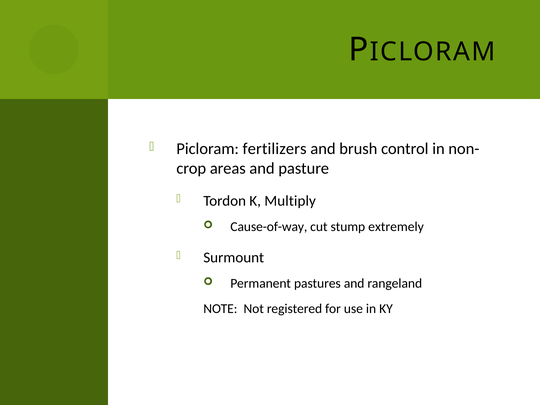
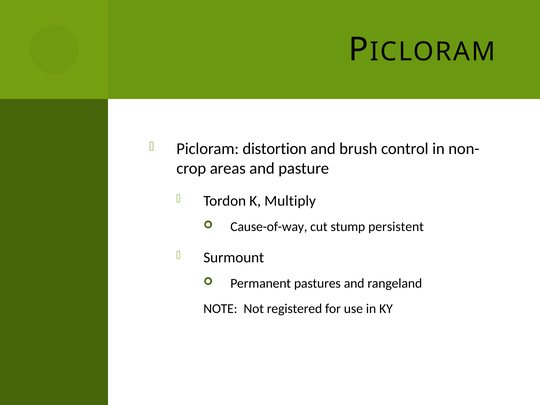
fertilizers: fertilizers -> distortion (275, 149)
extremely: extremely -> persistent (396, 227)
